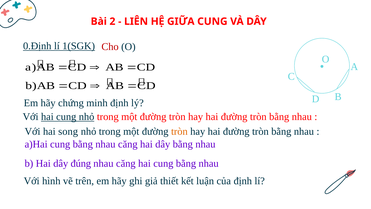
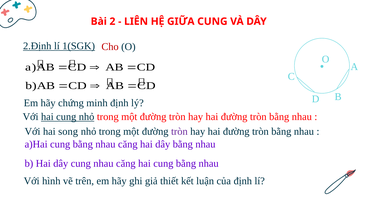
0.Định: 0.Định -> 2.Định (37, 46)
tròn colour: orange -> purple (179, 131)
dây đúng: đúng -> cung (81, 163)
